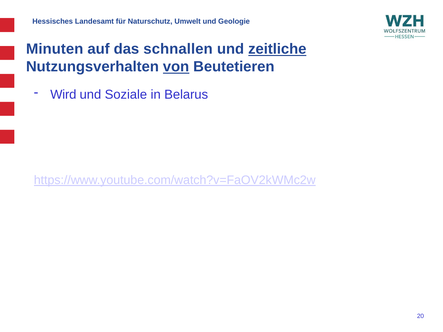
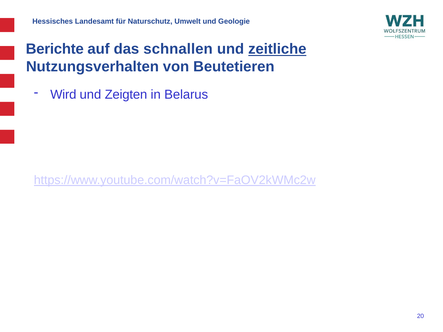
Minuten: Minuten -> Berichte (55, 49)
von underline: present -> none (176, 67)
Soziale: Soziale -> Zeigten (126, 95)
